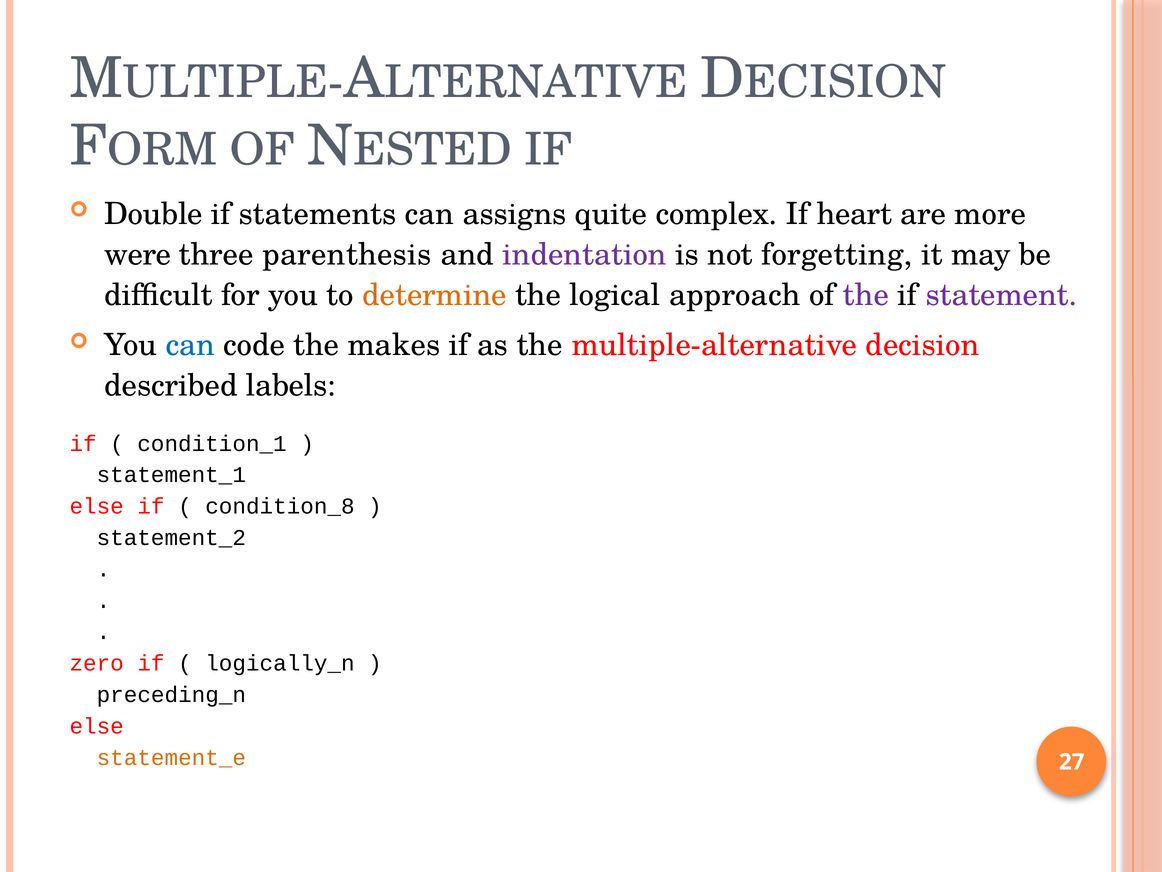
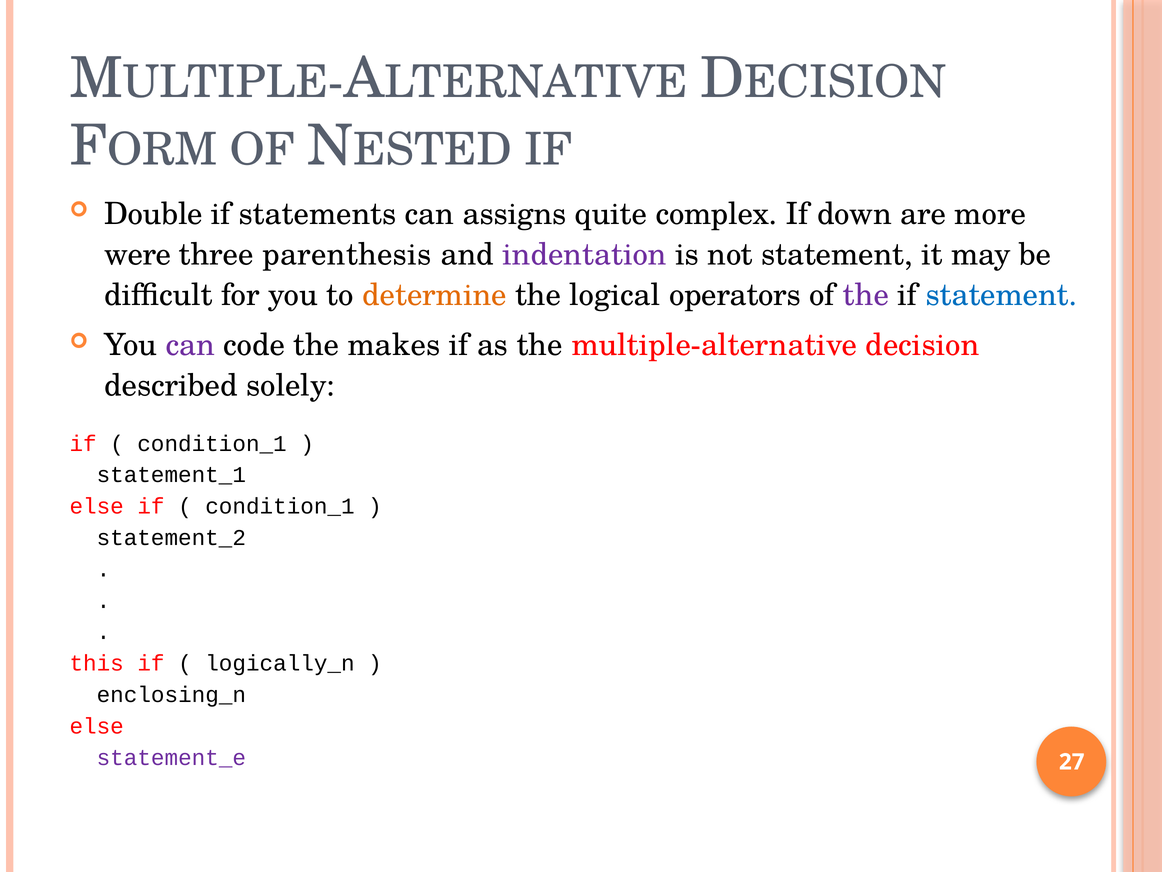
heart: heart -> down (854, 214)
not forgetting: forgetting -> statement (837, 254)
approach: approach -> operators (735, 295)
statement colour: purple -> blue (1001, 295)
can colour: blue -> purple (190, 345)
labels: labels -> solely (291, 385)
condition_8: condition_8 -> condition_1 (280, 506)
zero: zero -> this (97, 663)
preceding_n: preceding_n -> enclosing_n (171, 694)
statement_e colour: orange -> purple (171, 757)
